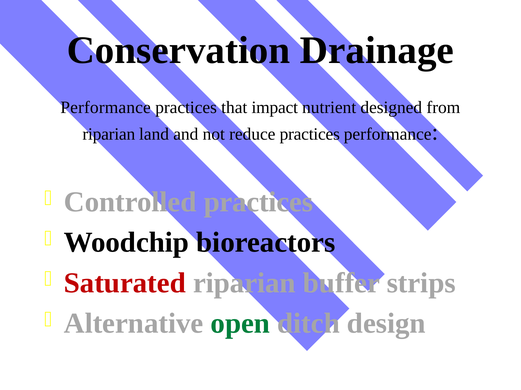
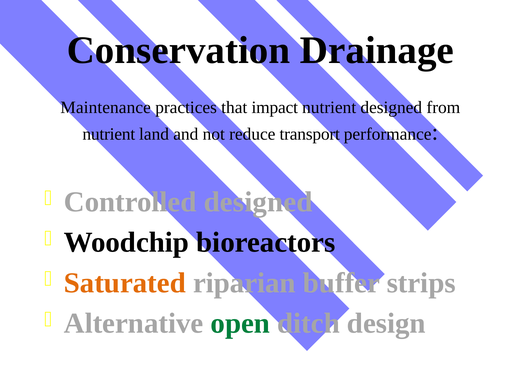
Performance: Performance -> Maintenance (106, 108)
riparian: riparian -> nutrient (109, 134)
reduce practices: practices -> transport (310, 134)
Controlled practices: practices -> designed (258, 202)
Saturated colour: red -> orange (125, 283)
